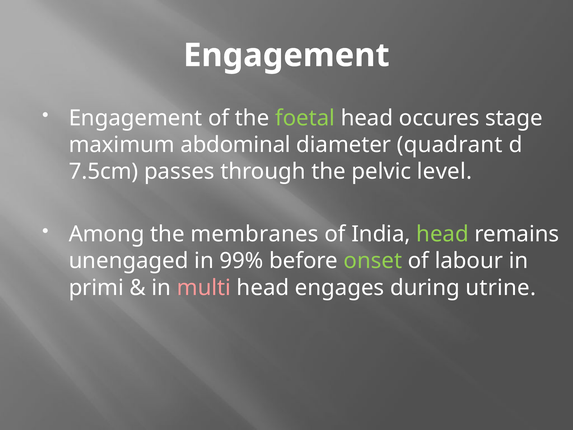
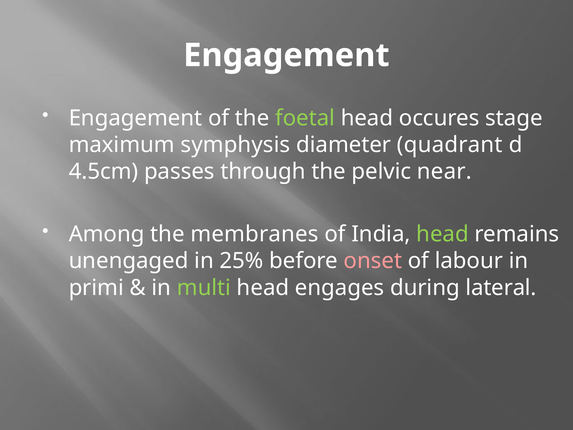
abdominal: abdominal -> symphysis (235, 145)
7.5cm: 7.5cm -> 4.5cm (103, 172)
level: level -> near (444, 172)
99%: 99% -> 25% (242, 261)
onset colour: light green -> pink (373, 261)
multi colour: pink -> light green (204, 287)
utrine: utrine -> lateral (501, 287)
